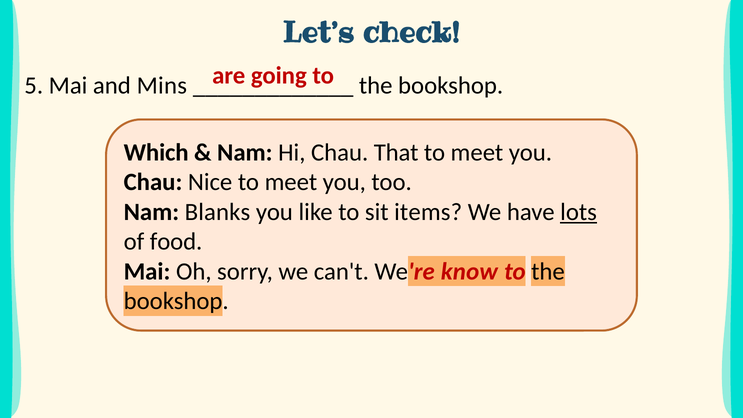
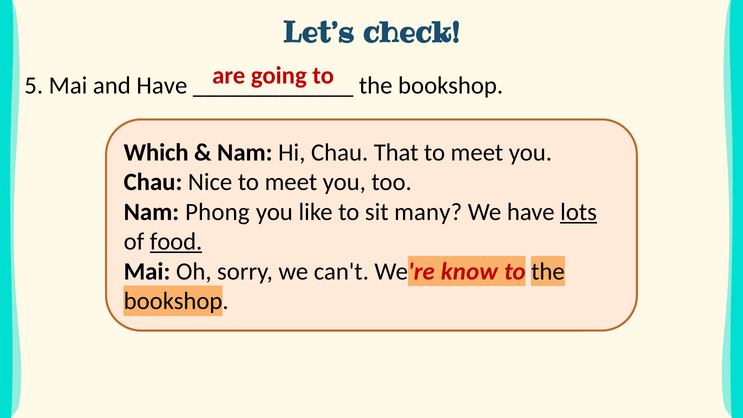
and Mins: Mins -> Have (162, 85)
Blanks: Blanks -> Phong (217, 212)
items: items -> many (428, 212)
food underline: none -> present (176, 242)
